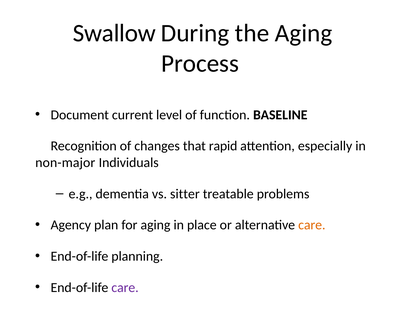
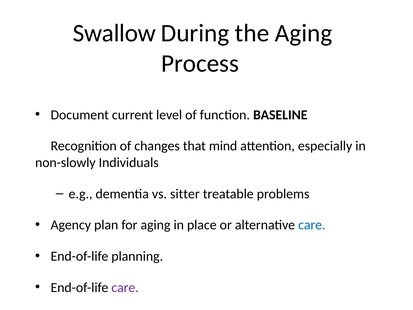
rapid: rapid -> mind (223, 146)
non-major: non-major -> non-slowly (65, 162)
care colour: orange -> blue (312, 225)
